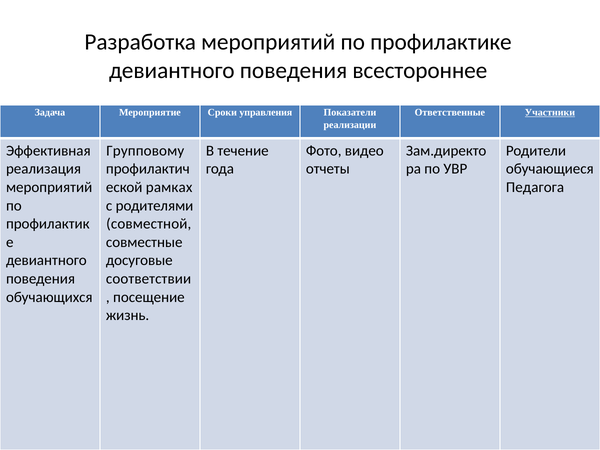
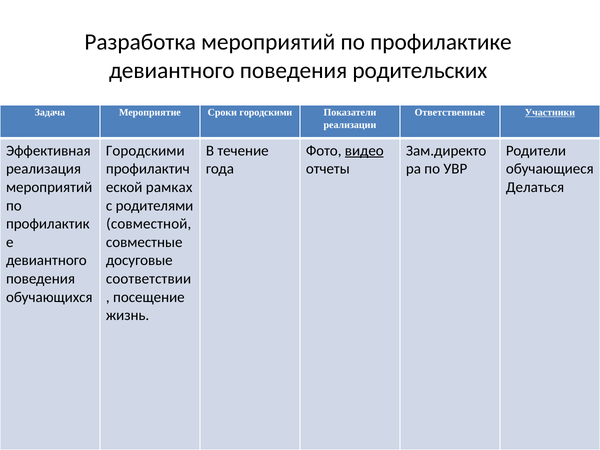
всестороннее: всестороннее -> родительских (420, 71)
Сроки управления: управления -> городскими (266, 112)
Групповому: Групповому -> Городскими (145, 151)
видео underline: none -> present (364, 151)
Педагога: Педагога -> Делаться (535, 187)
